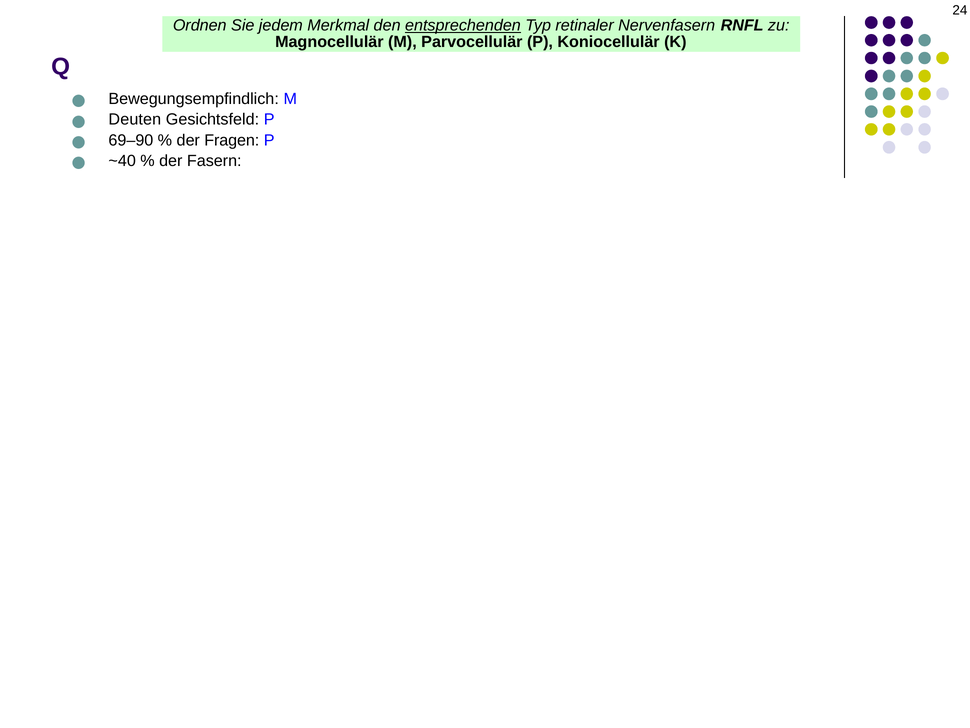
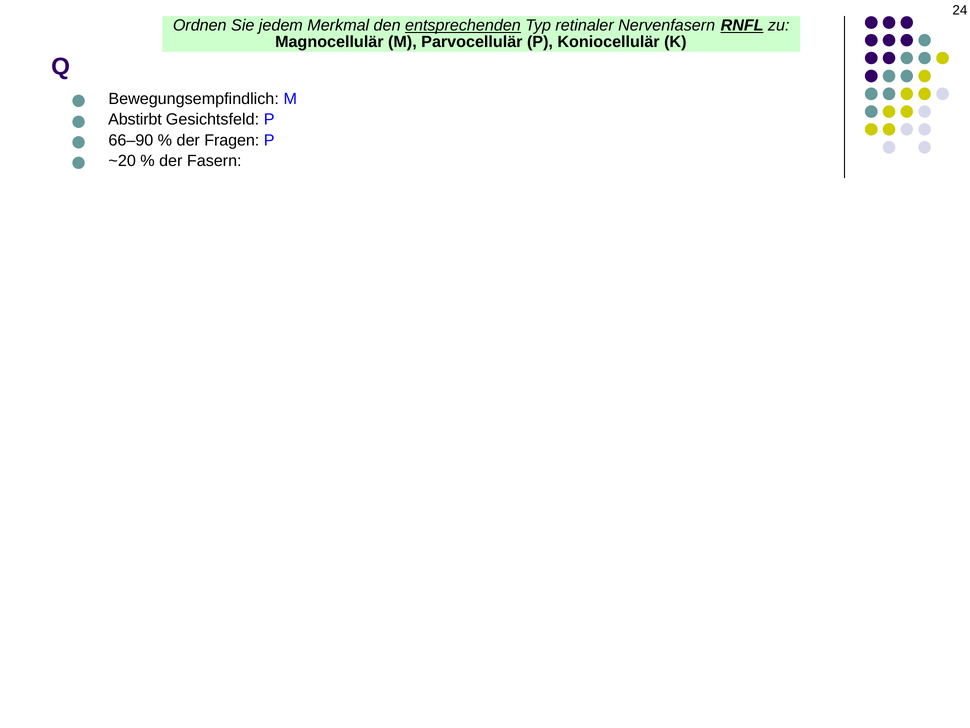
RNFL underline: none -> present (742, 25)
Deuten: Deuten -> Abstirbt (135, 120)
69–90: 69–90 -> 66–90 (131, 140)
~40: ~40 -> ~20 (122, 161)
